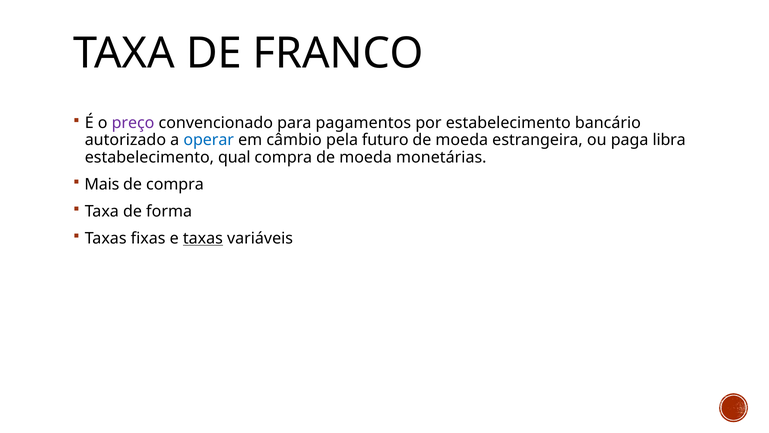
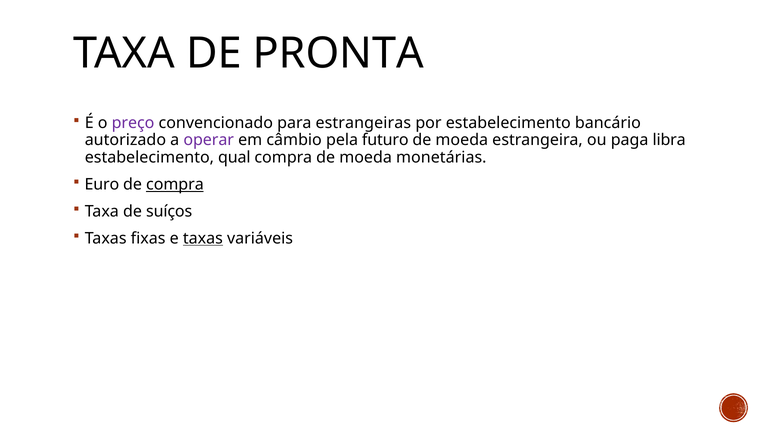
FRANCO: FRANCO -> PRONTA (338, 54)
pagamentos: pagamentos -> estrangeiras (363, 123)
operar colour: blue -> purple (209, 140)
Mais: Mais -> Euro (102, 184)
compra underline: none -> present (175, 184)
forma: forma -> suíços (169, 211)
